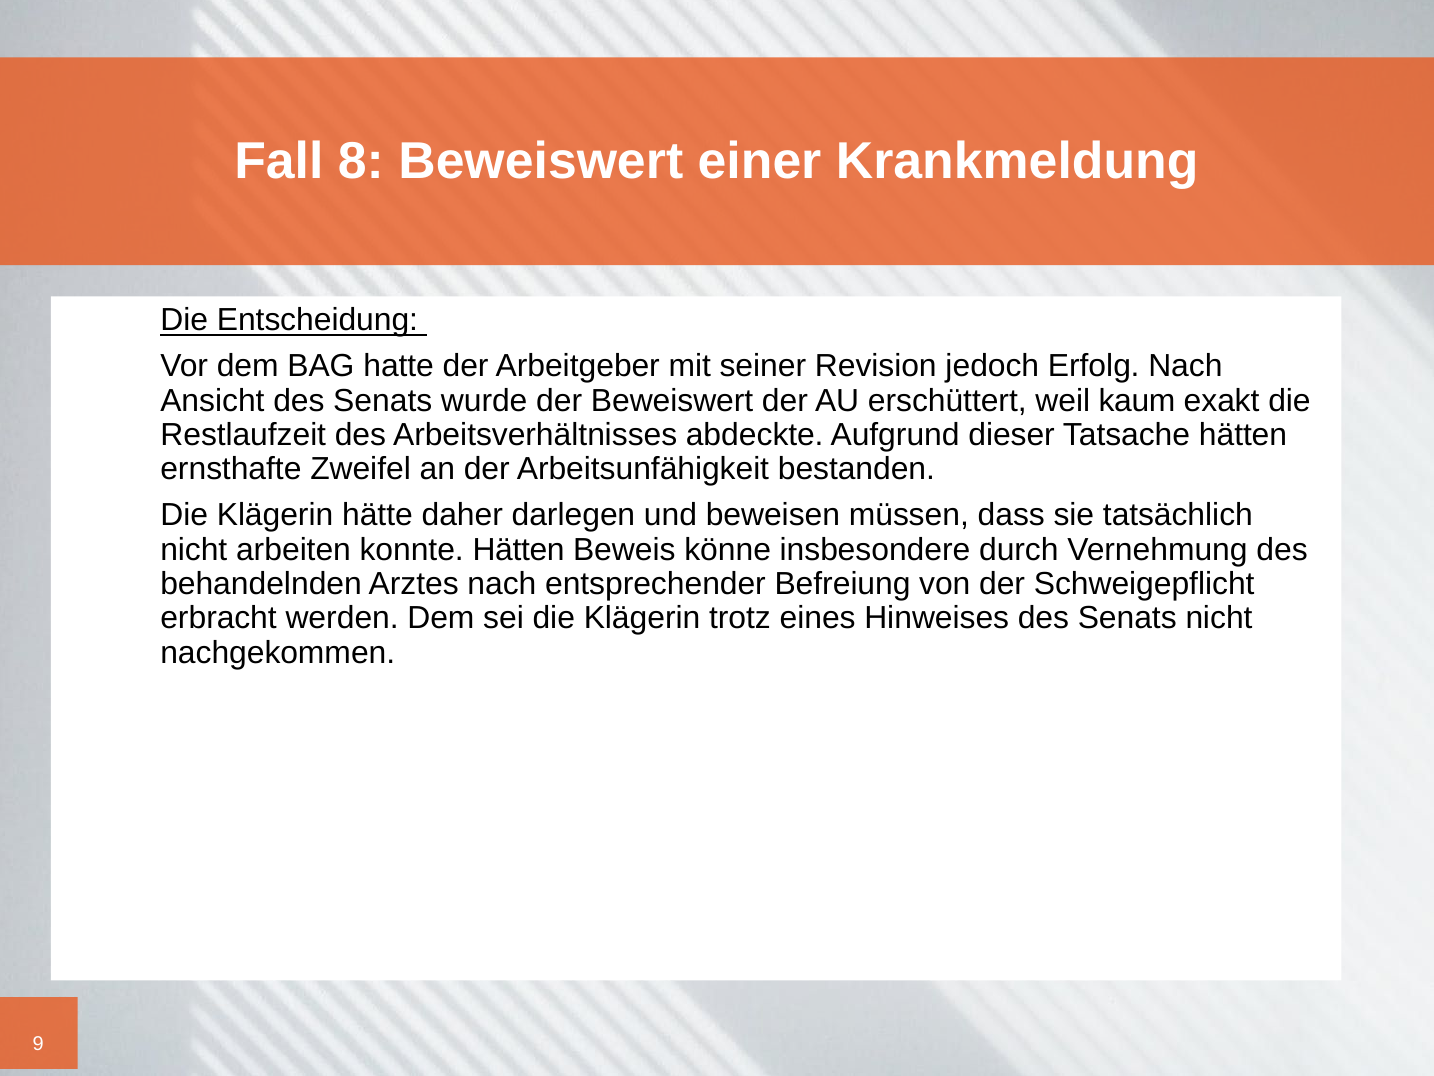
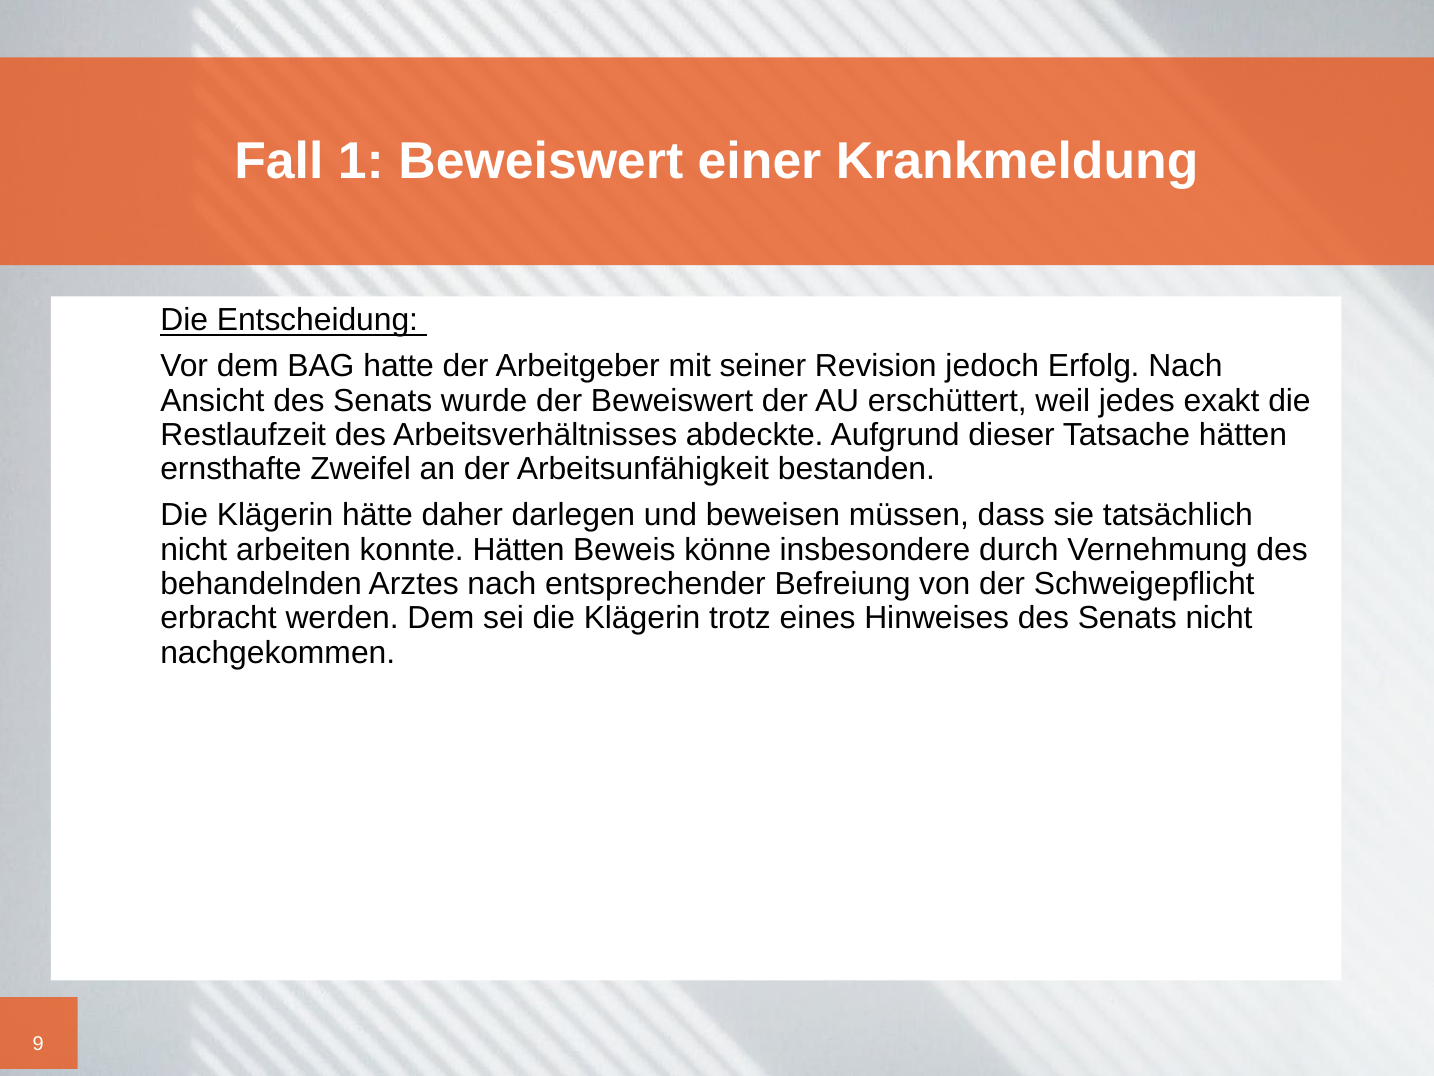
8: 8 -> 1 (361, 161)
kaum: kaum -> jedes (1137, 401)
